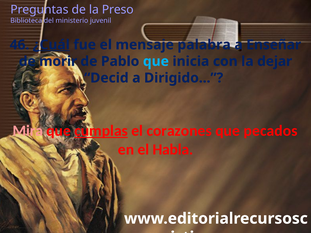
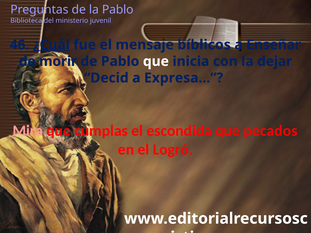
la Preso: Preso -> Pablo (118, 10)
palabra: palabra -> bíblicos (204, 45)
que colour: light blue -> white (156, 61)
Dirigido: Dirigido -> Expresa (184, 78)
cumplas underline: present -> none (101, 131)
corazones: corazones -> escondida (179, 131)
Habla: Habla -> Logró (173, 150)
